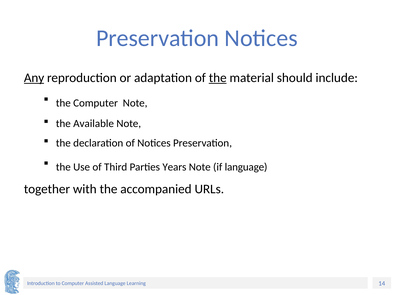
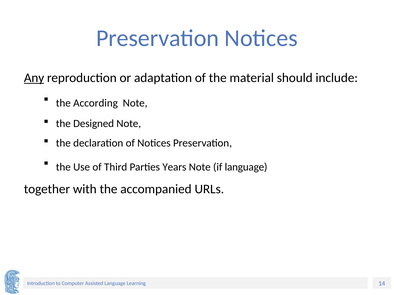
the underline: present -> none (218, 78)
the Computer: Computer -> According (96, 103)
Available: Available -> Designed (94, 124)
